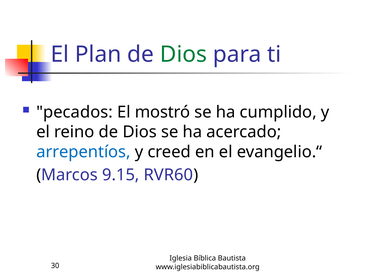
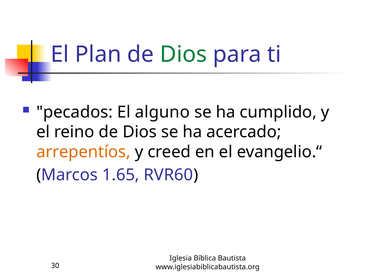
mostró: mostró -> alguno (162, 112)
arrepentíos colour: blue -> orange (83, 152)
9.15: 9.15 -> 1.65 (121, 175)
